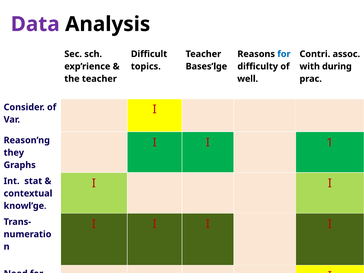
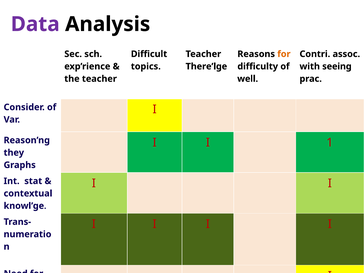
for colour: blue -> orange (284, 54)
Bases’lge: Bases’lge -> There’lge (206, 66)
during: during -> seeing (337, 66)
